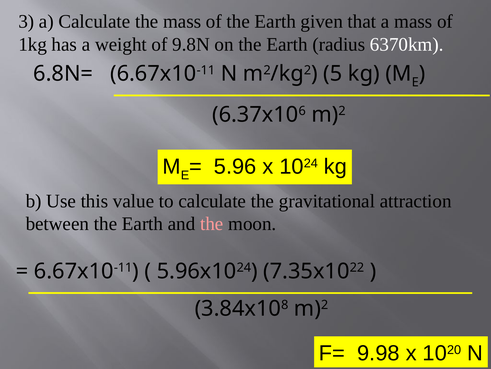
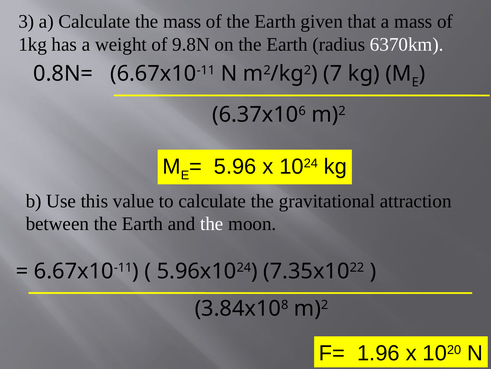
6.8N=: 6.8N= -> 0.8N= (63, 74)
5: 5 -> 7 (333, 74)
the colour: pink -> white (212, 224)
9.98: 9.98 -> 1.96 (378, 353)
